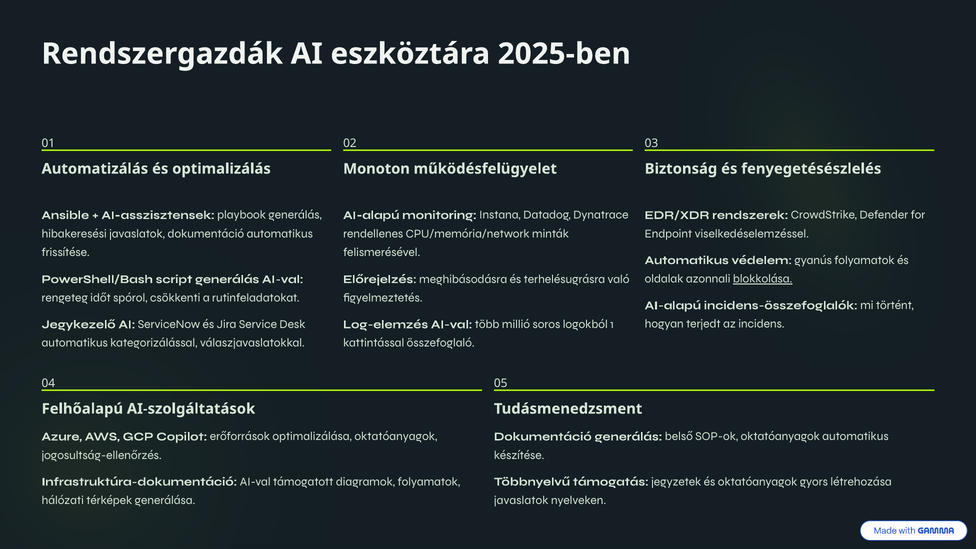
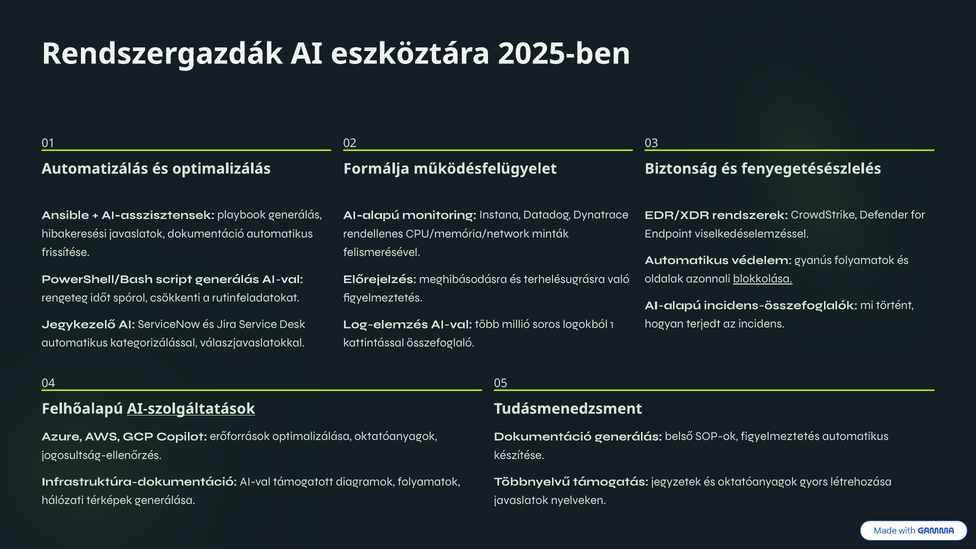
Monoton: Monoton -> Formálja (376, 169)
AI-szolgáltatások underline: none -> present (191, 409)
SOP-ok oktatóanyagok: oktatóanyagok -> figyelmeztetés (780, 437)
